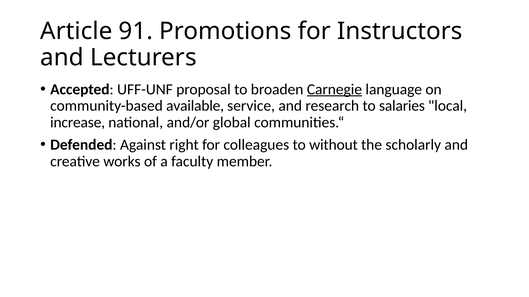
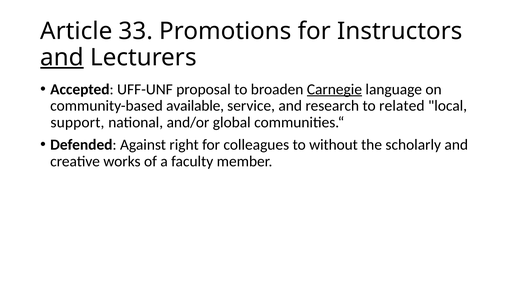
91: 91 -> 33 (136, 31)
and underline: none -> present (62, 58)
salaries: salaries -> related (402, 106)
increase: increase -> support (77, 123)
